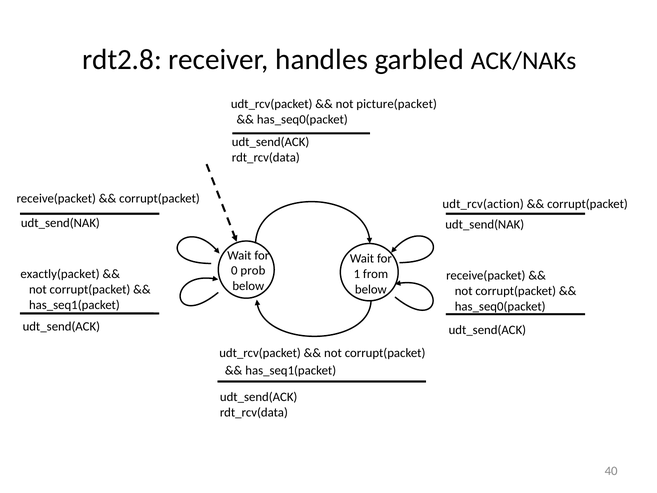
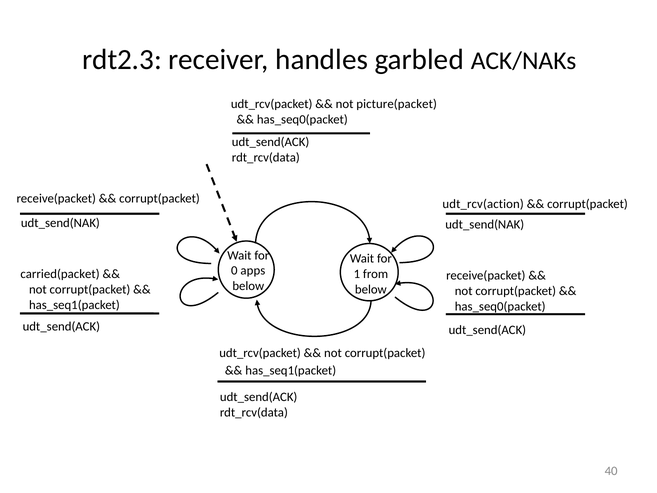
rdt2.8: rdt2.8 -> rdt2.3 (122, 60)
prob: prob -> apps (253, 271)
exactly(packet: exactly(packet -> carried(packet (60, 274)
